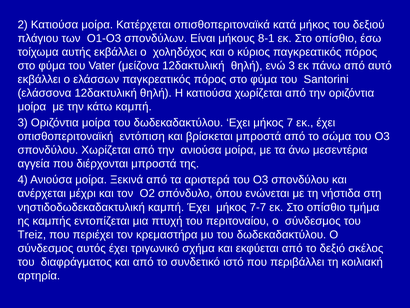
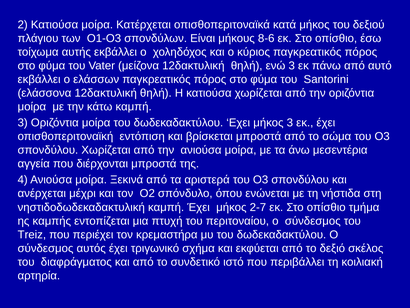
8-1: 8-1 -> 8-6 (266, 38)
μήκος 7: 7 -> 3 (290, 123)
7-7: 7-7 -> 2-7 (258, 207)
